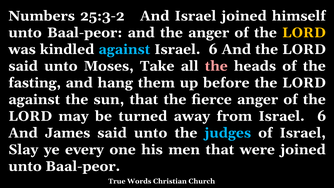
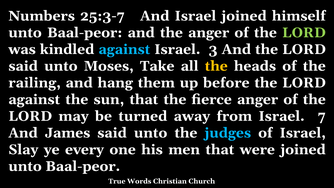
25:3-2: 25:3-2 -> 25:3-7 (102, 16)
LORD colour: yellow -> light green (304, 33)
6: 6 -> 3 (213, 49)
the colour: pink -> yellow (216, 66)
fasting: fasting -> railing (35, 83)
from Israel 6: 6 -> 7 (322, 116)
